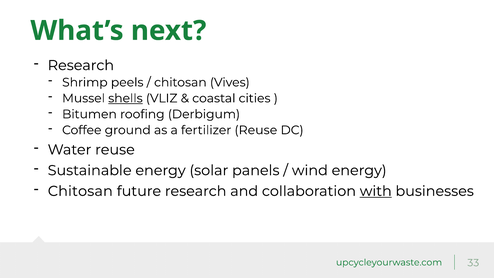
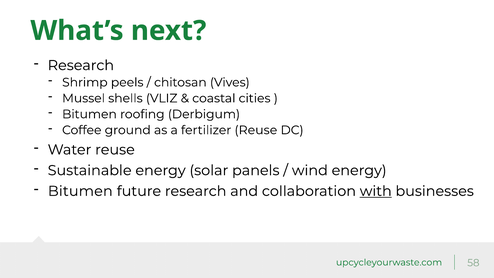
shells underline: present -> none (125, 98)
Chitosan: Chitosan -> Bitumen (80, 191)
33: 33 -> 58 (473, 263)
